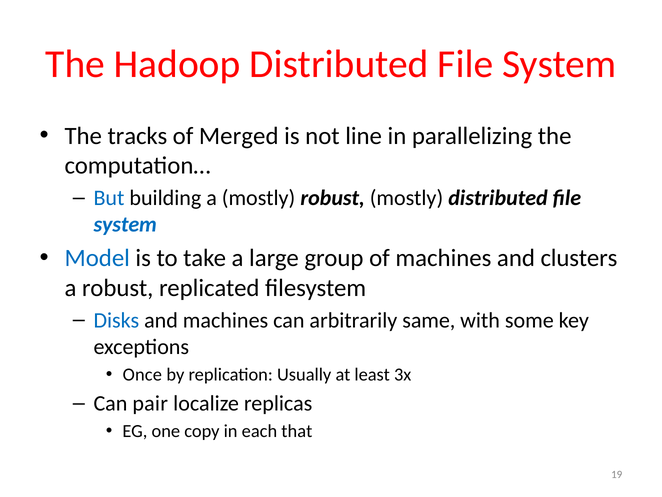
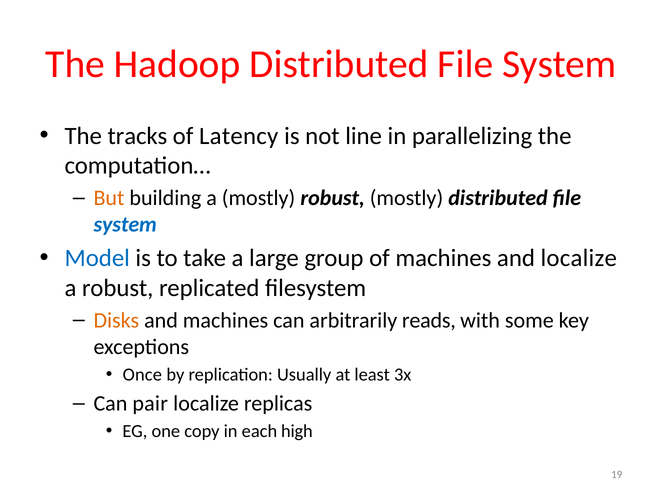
Merged: Merged -> Latency (239, 136)
But colour: blue -> orange (109, 198)
and clusters: clusters -> localize (579, 258)
Disks colour: blue -> orange (116, 320)
same: same -> reads (429, 320)
that: that -> high (297, 431)
